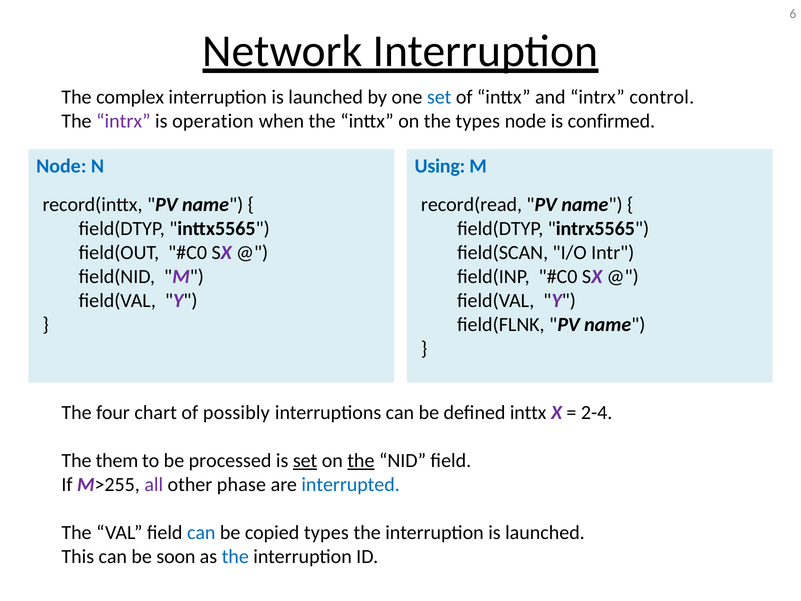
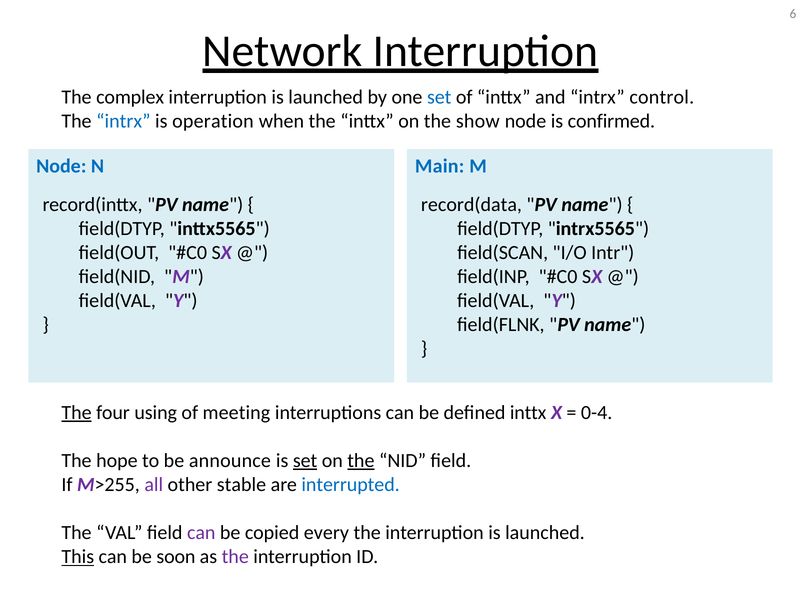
intrx colour: purple -> blue (123, 121)
the types: types -> show (478, 121)
Using: Using -> Main (440, 166)
record(read: record(read -> record(data (471, 204)
The underline: none -> present (77, 412)
chart: chart -> using (156, 412)
possibly: possibly -> meeting (236, 412)
2-4: 2-4 -> 0-4 (597, 412)
them: them -> hope (117, 461)
processed: processed -> announce (230, 461)
phase: phase -> stable (242, 485)
can colour: blue -> purple (201, 533)
copied types: types -> every (326, 533)
This underline: none -> present (78, 557)
the colour: blue -> purple (235, 557)
